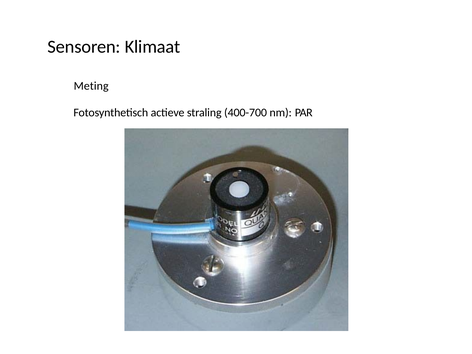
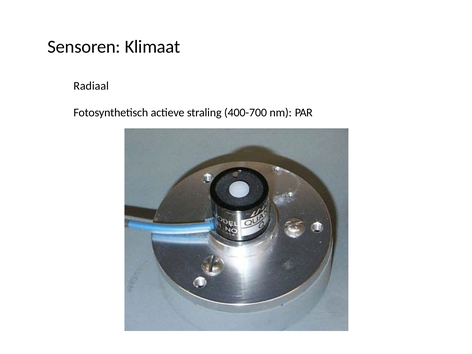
Meting: Meting -> Radiaal (91, 86)
